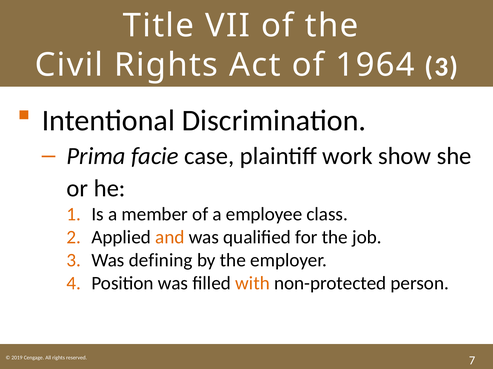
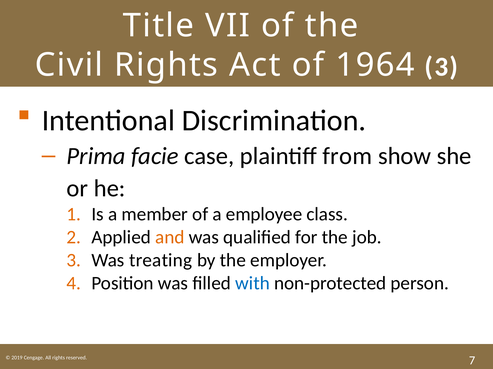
work: work -> from (347, 156)
defining: defining -> treating (161, 261)
with colour: orange -> blue (253, 284)
